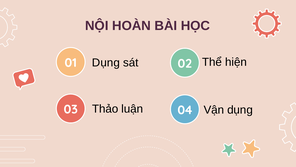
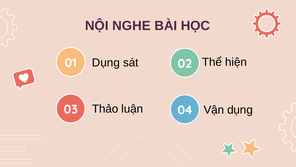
HOÀN: HOÀN -> NGHE (131, 26)
